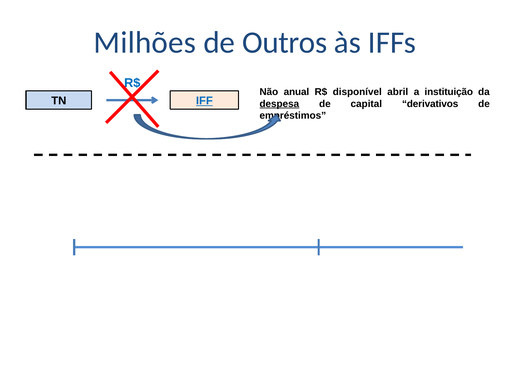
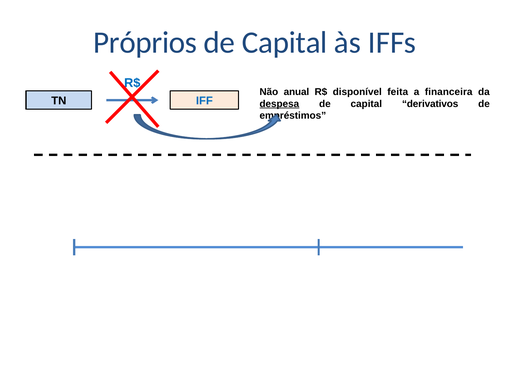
Milhões: Milhões -> Próprios (145, 43)
Outros: Outros -> Capital (285, 43)
abril: abril -> feita (398, 92)
instituição: instituição -> financeira (449, 92)
IFF underline: present -> none (204, 101)
